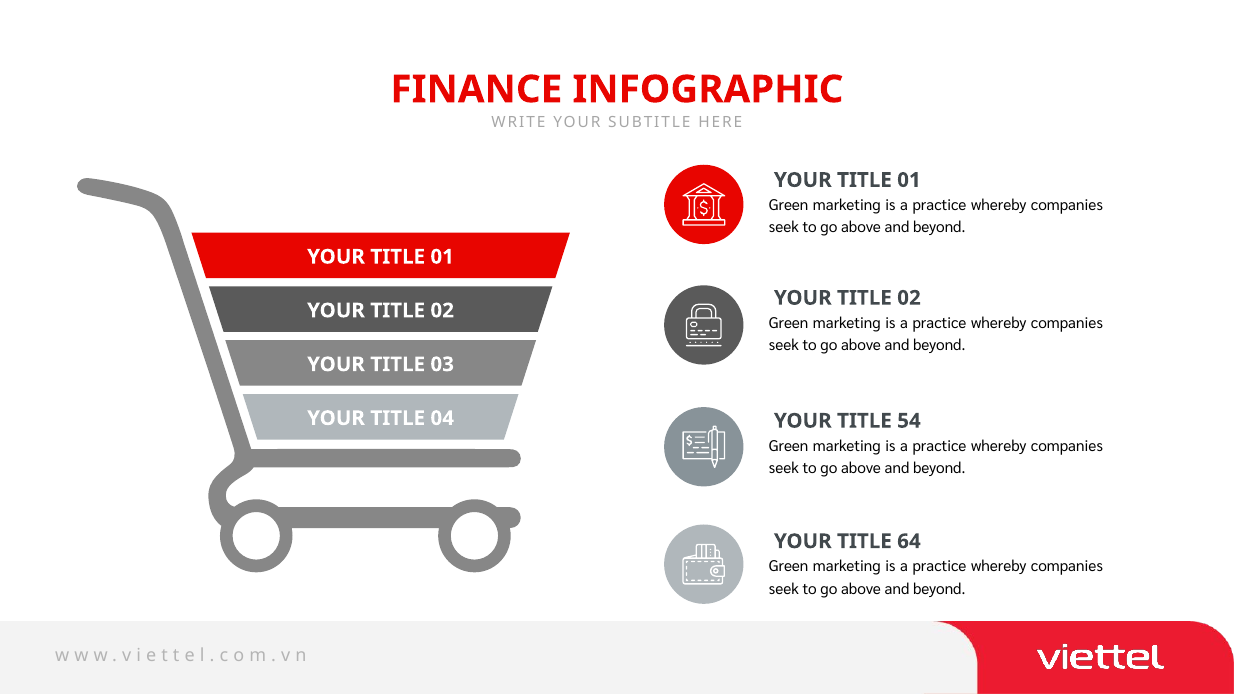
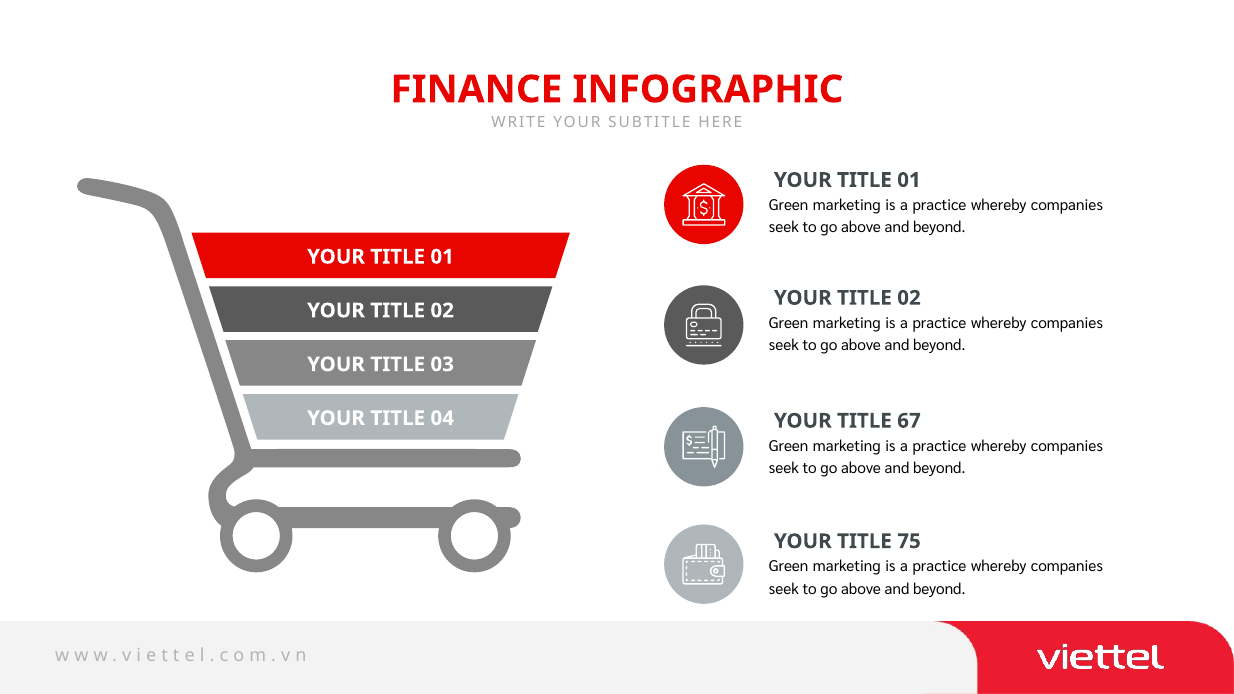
54: 54 -> 67 (909, 421)
64: 64 -> 75 (909, 542)
